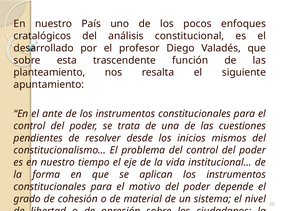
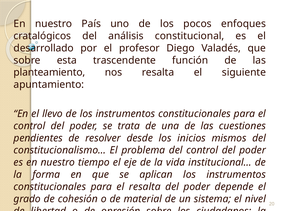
ante: ante -> llevo (52, 114)
el motivo: motivo -> resalta (145, 187)
